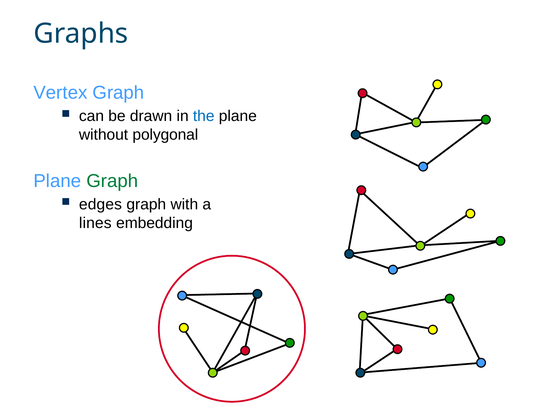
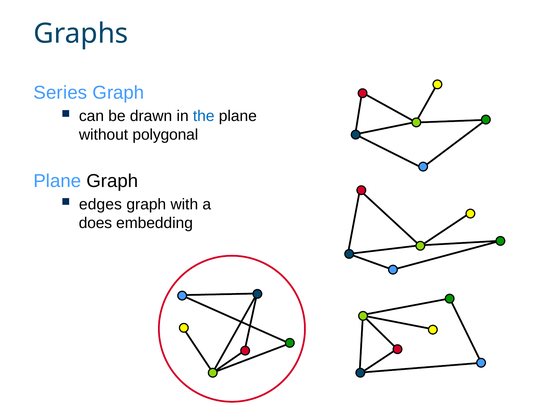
Vertex: Vertex -> Series (60, 93)
Graph colour: green -> black (112, 181)
lines: lines -> does (95, 223)
